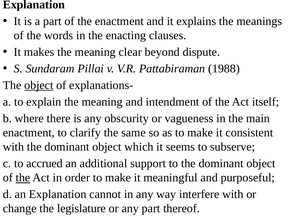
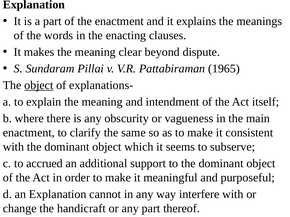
1988: 1988 -> 1965 (224, 69)
the underline: present -> none (23, 178)
legislature: legislature -> handicraft (81, 209)
